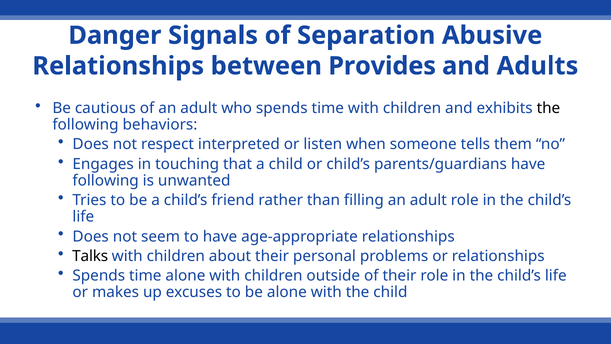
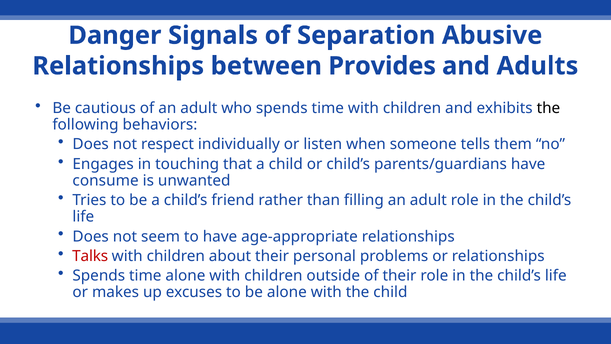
interpreted: interpreted -> individually (239, 145)
following: following -> consume (106, 181)
Talks colour: black -> red (90, 257)
